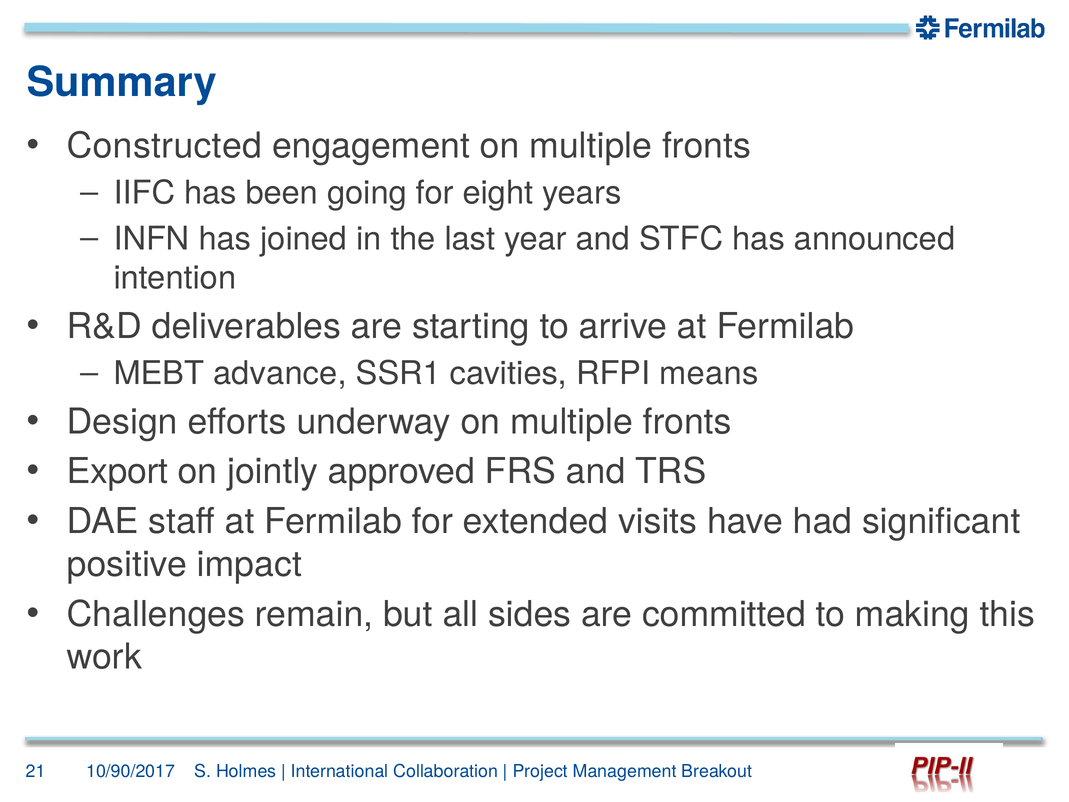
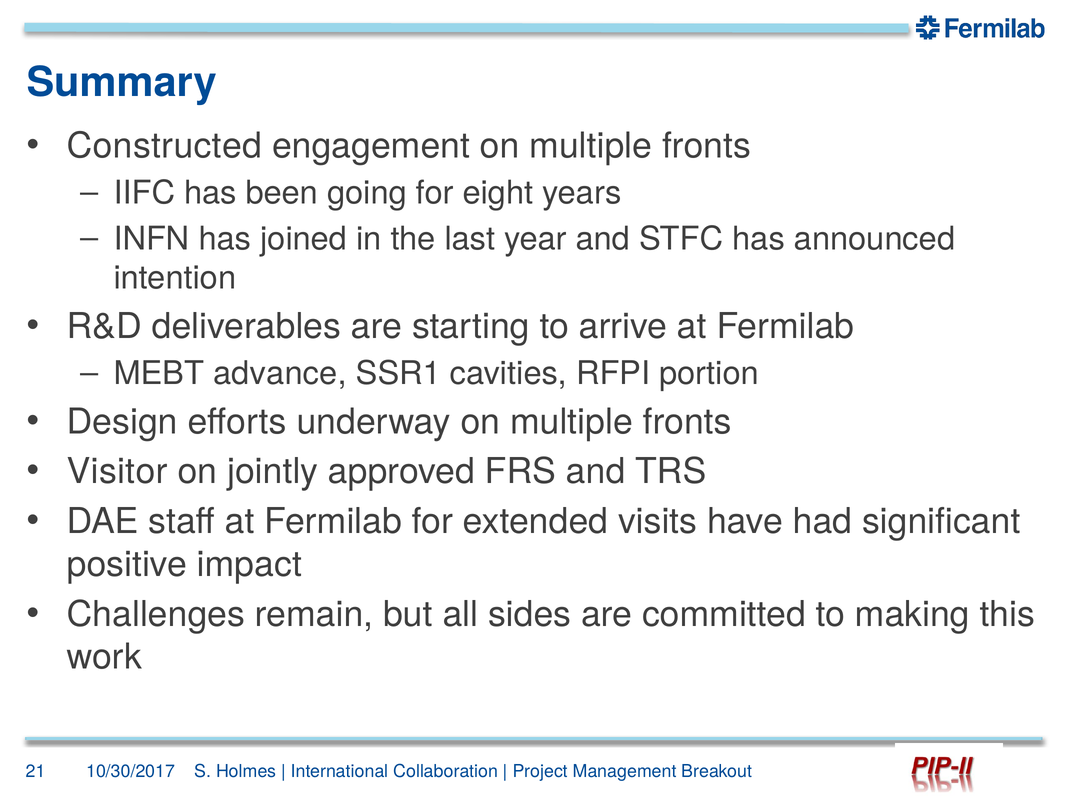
means: means -> portion (709, 373)
Export: Export -> Visitor (117, 472)
10/90/2017: 10/90/2017 -> 10/30/2017 (131, 771)
